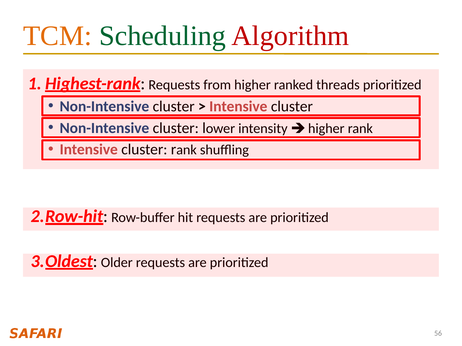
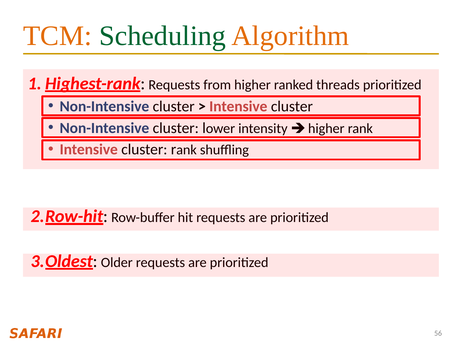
Algorithm colour: red -> orange (290, 36)
